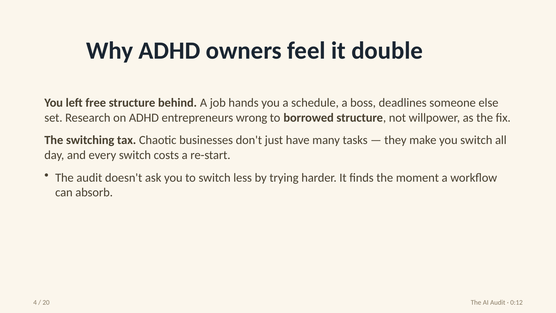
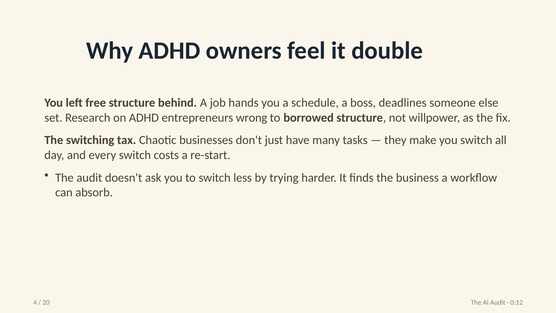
moment: moment -> business (417, 177)
